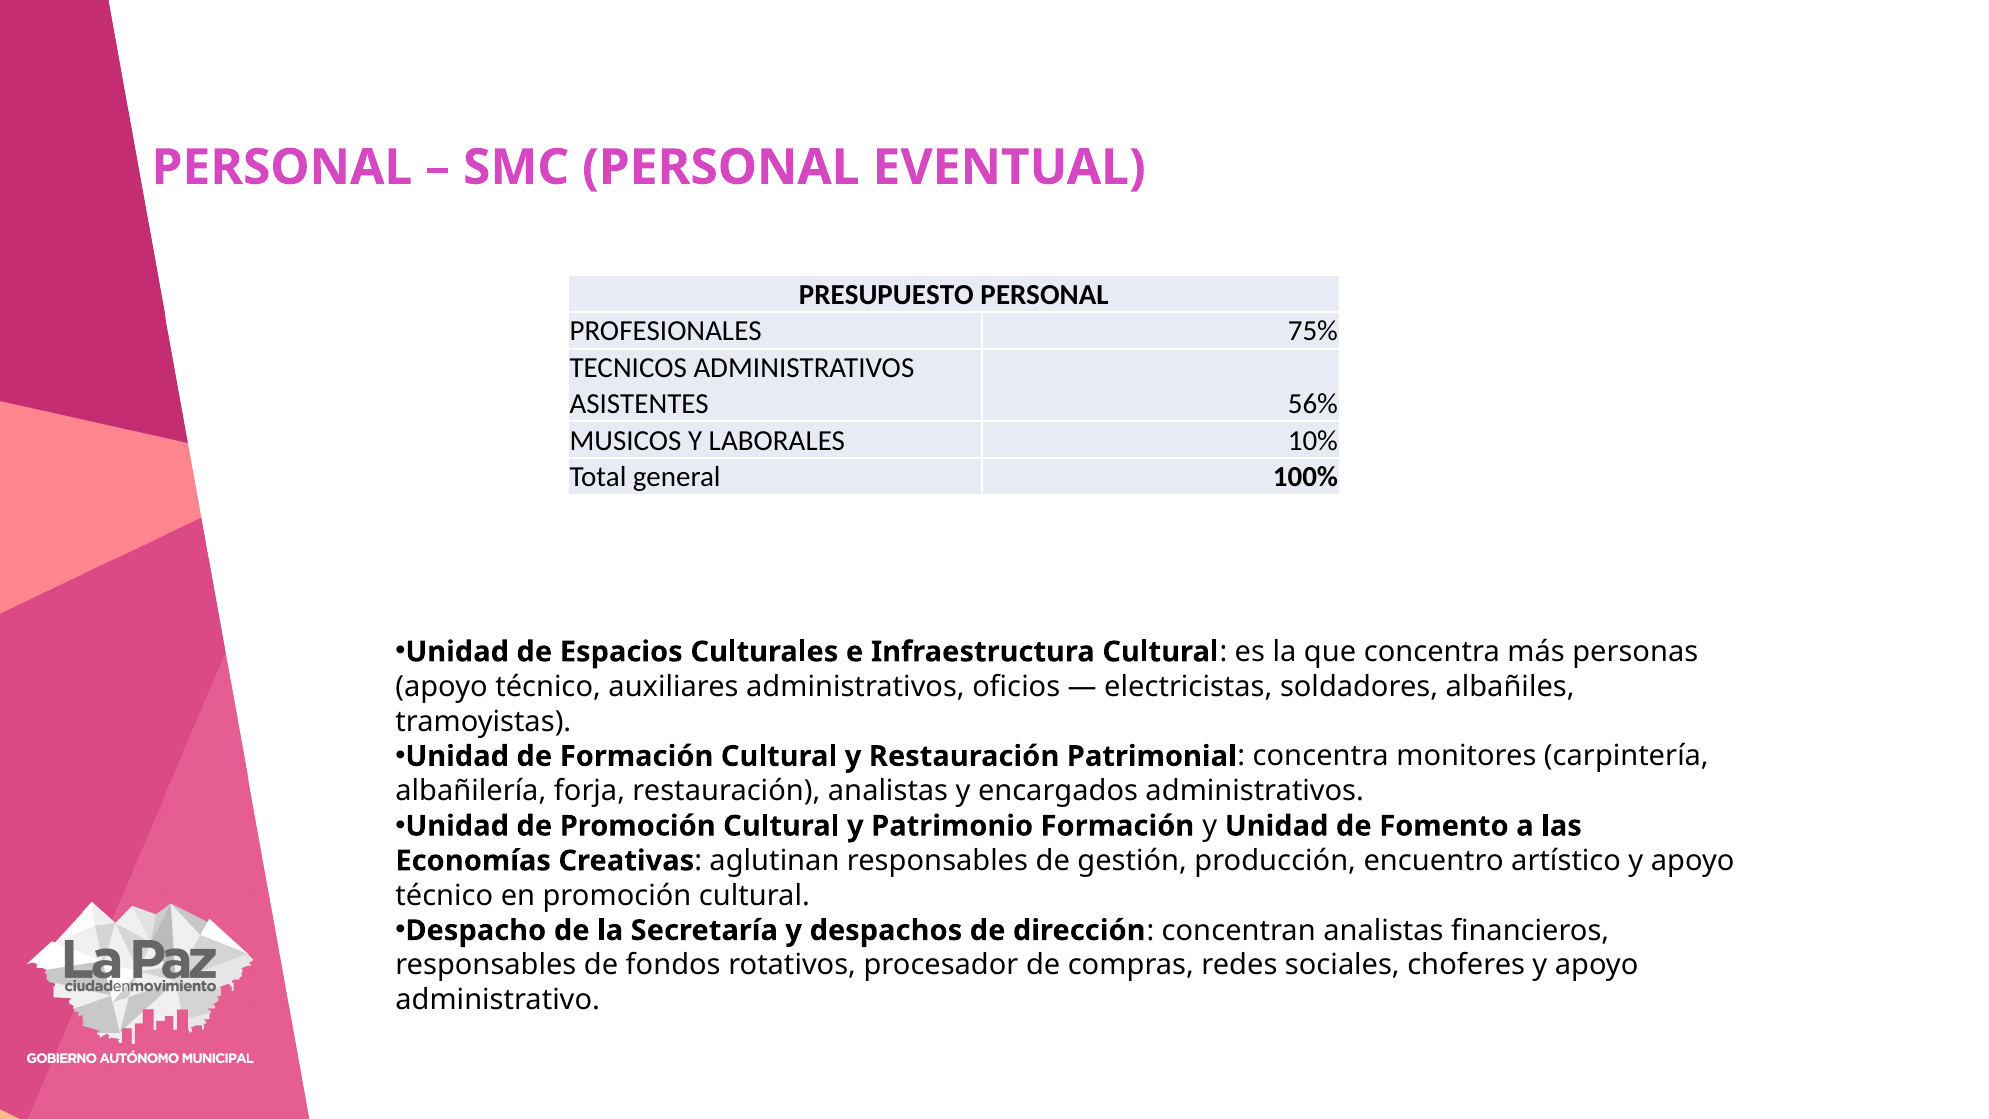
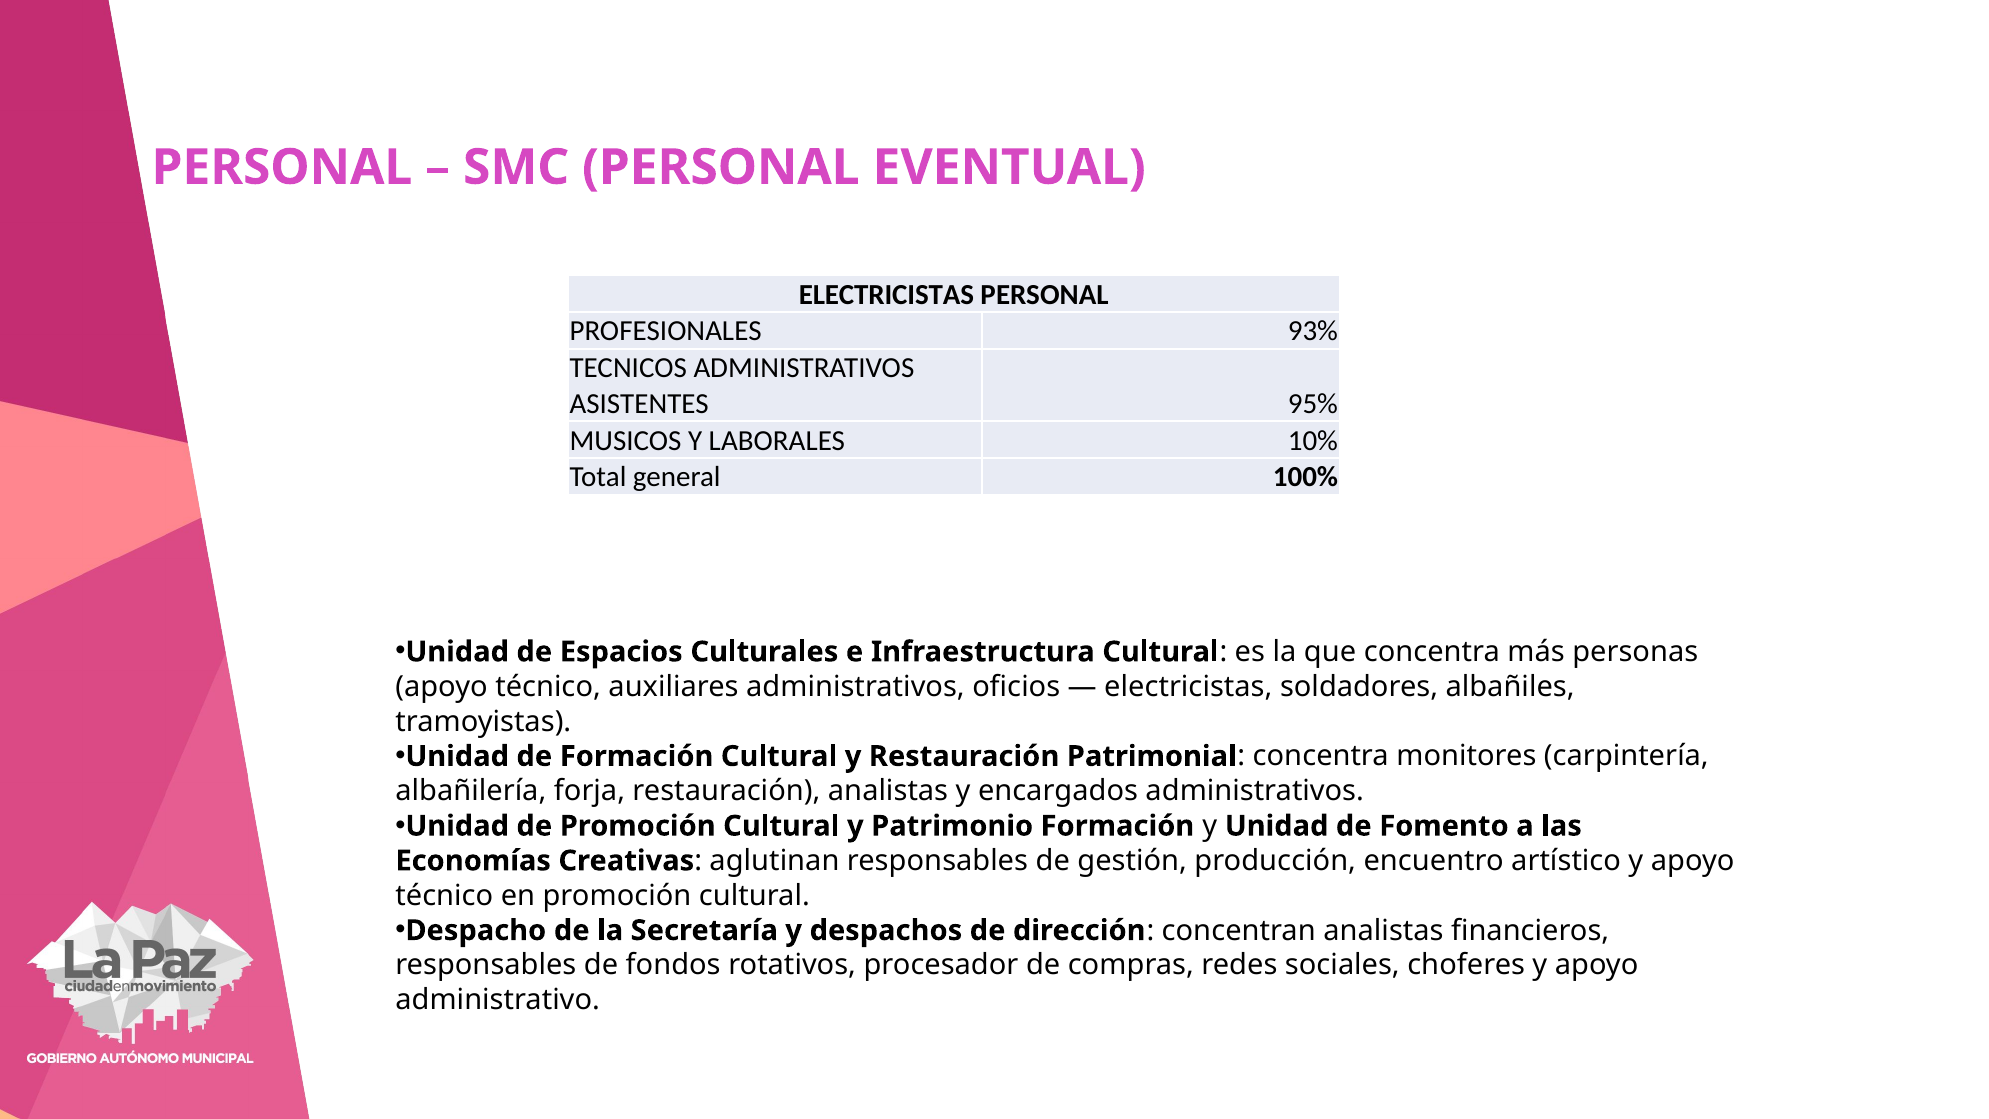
PRESUPUESTO: PRESUPUESTO -> ELECTRICISTAS (886, 294)
75%: 75% -> 93% (1313, 331)
56%: 56% -> 95% (1313, 403)
